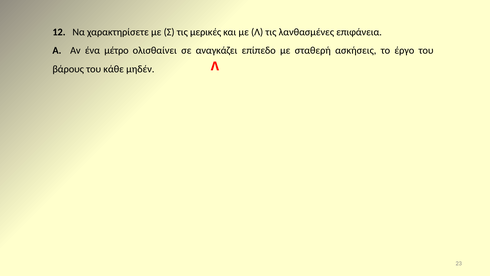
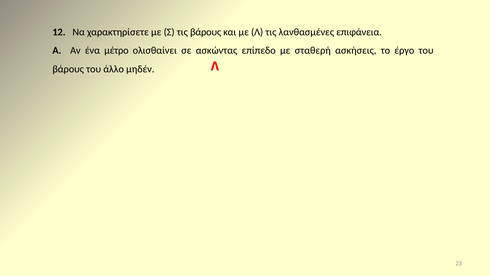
τις μερικές: μερικές -> βάρους (206, 32)
αναγκάζει: αναγκάζει -> ασκώντας (217, 50)
κάθε: κάθε -> άλλο (114, 69)
